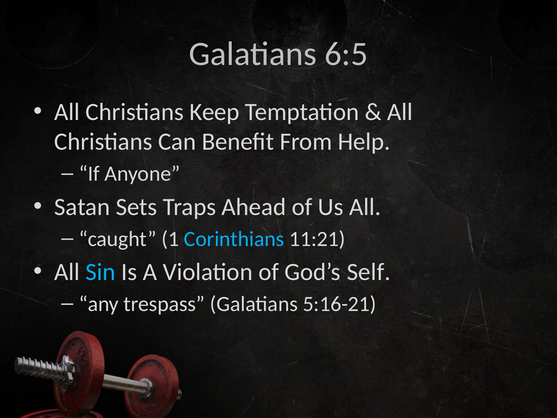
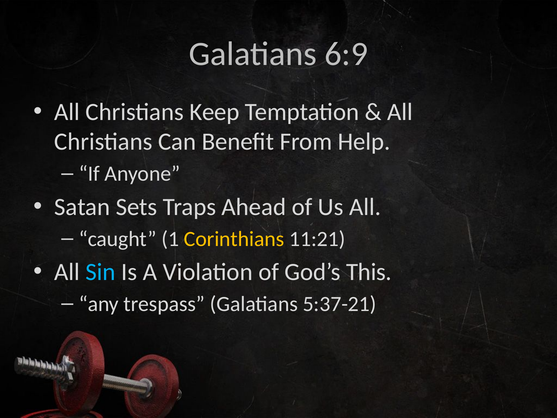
6:5: 6:5 -> 6:9 (346, 54)
Corinthians colour: light blue -> yellow (234, 239)
Self: Self -> This (369, 272)
5:16-21: 5:16-21 -> 5:37-21 (340, 304)
